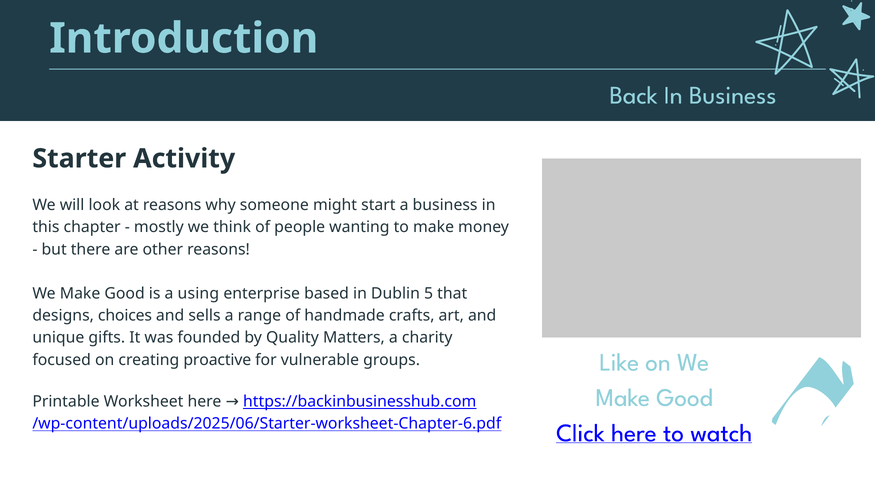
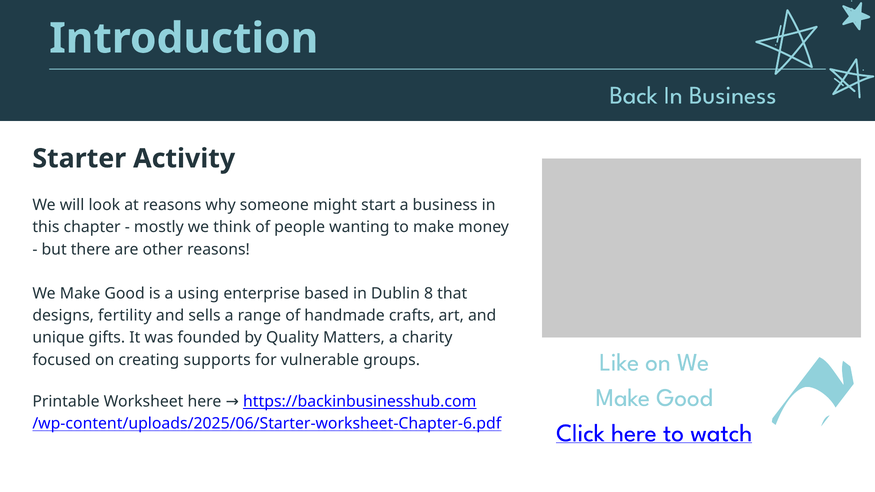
5: 5 -> 8 (429, 294)
choices: choices -> fertility (125, 316)
proactive: proactive -> supports (217, 360)
